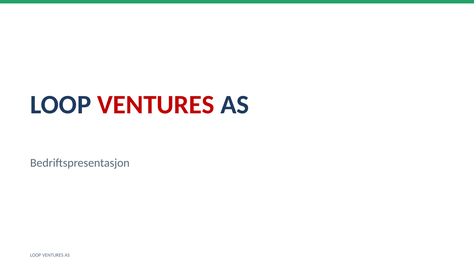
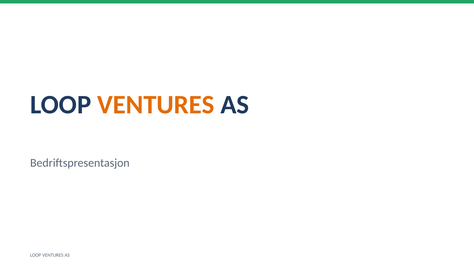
VENTURES colour: red -> orange (156, 105)
